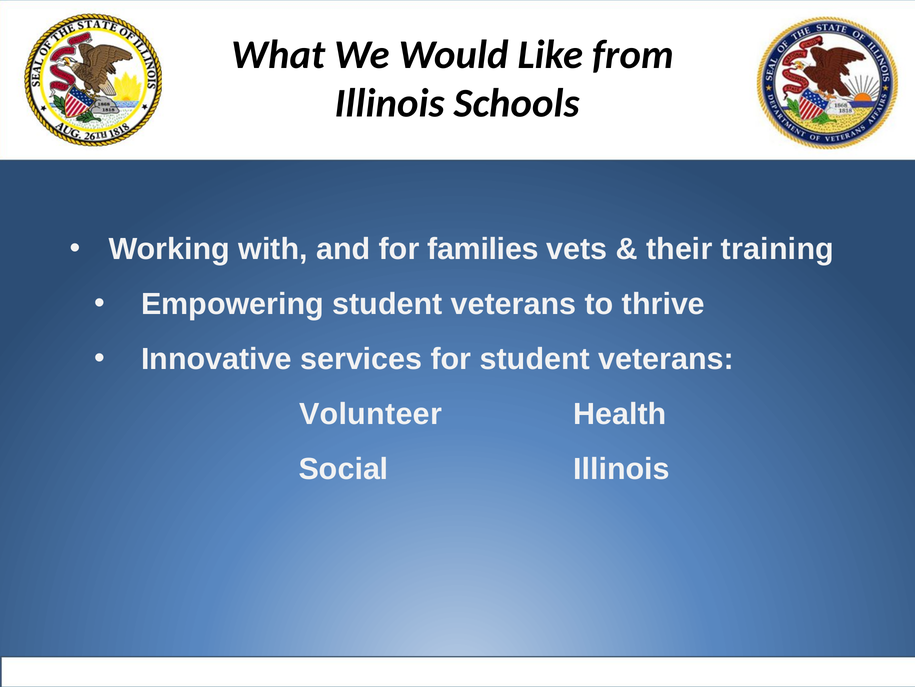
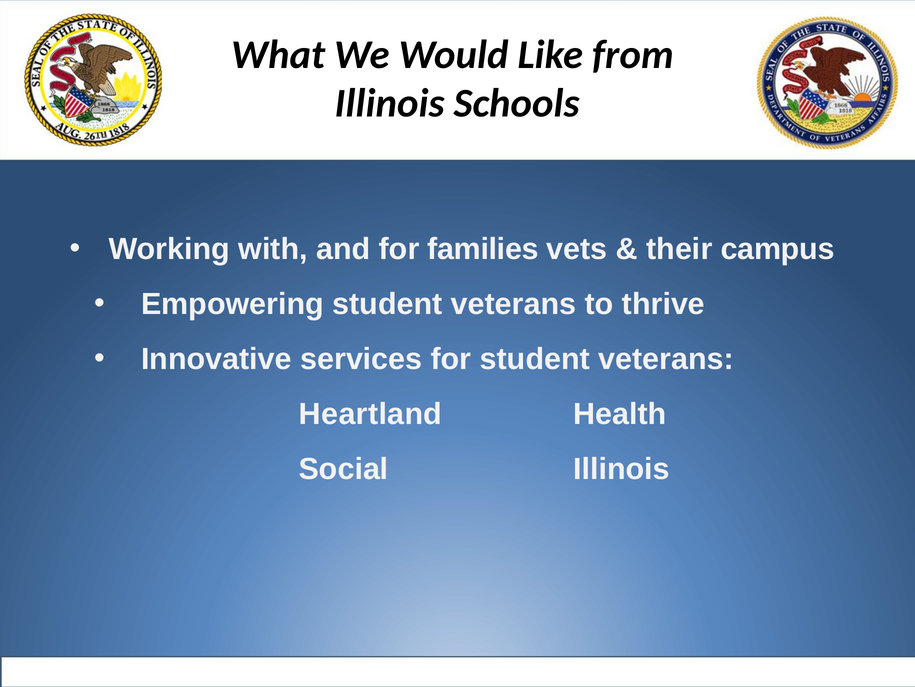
training: training -> campus (778, 249)
Volunteer: Volunteer -> Heartland (371, 414)
